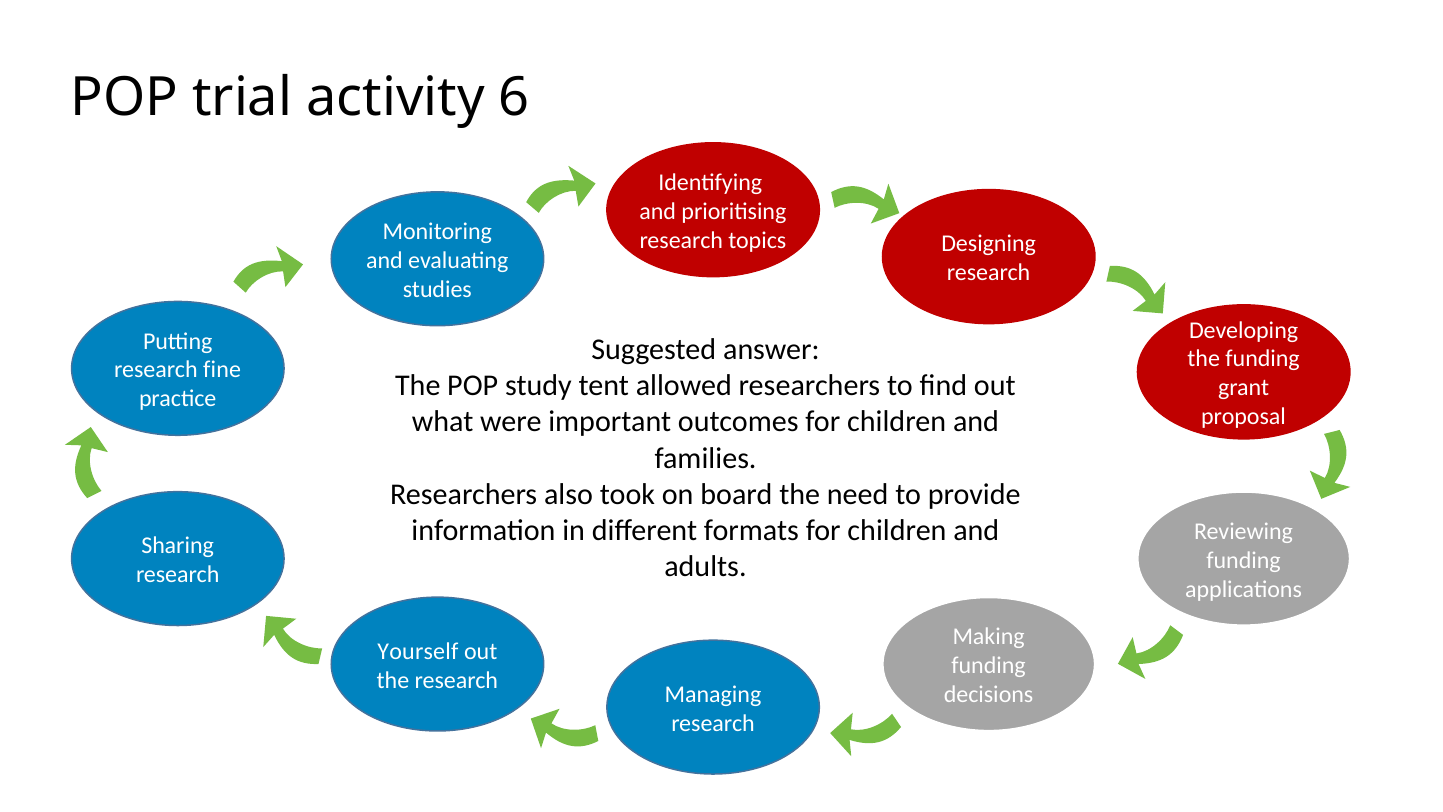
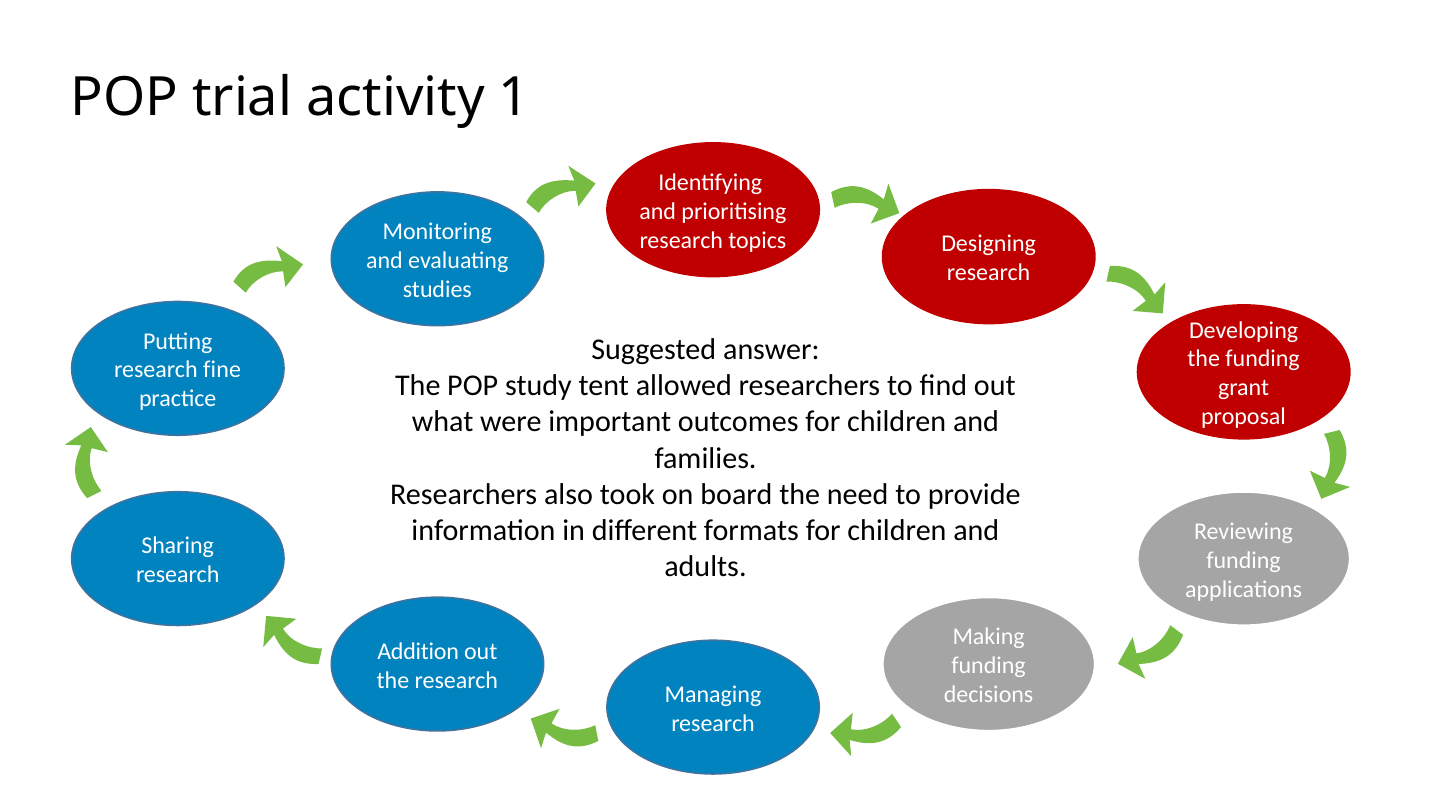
6: 6 -> 1 (514, 98)
Yourself: Yourself -> Addition (418, 651)
